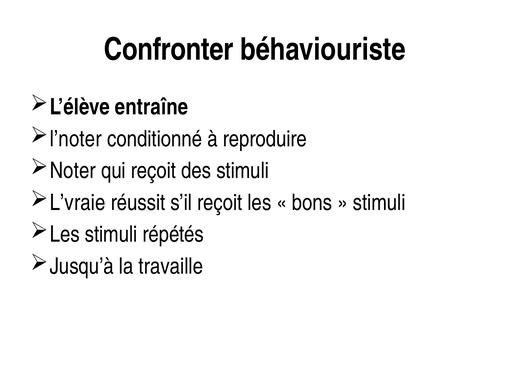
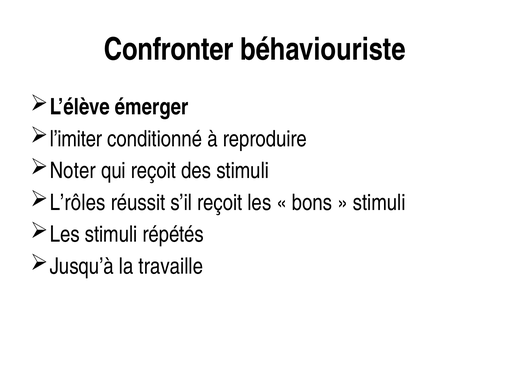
entraîne: entraîne -> émerger (152, 107)
l’noter: l’noter -> l’imiter (76, 139)
L’vraie: L’vraie -> L’rôles (78, 202)
